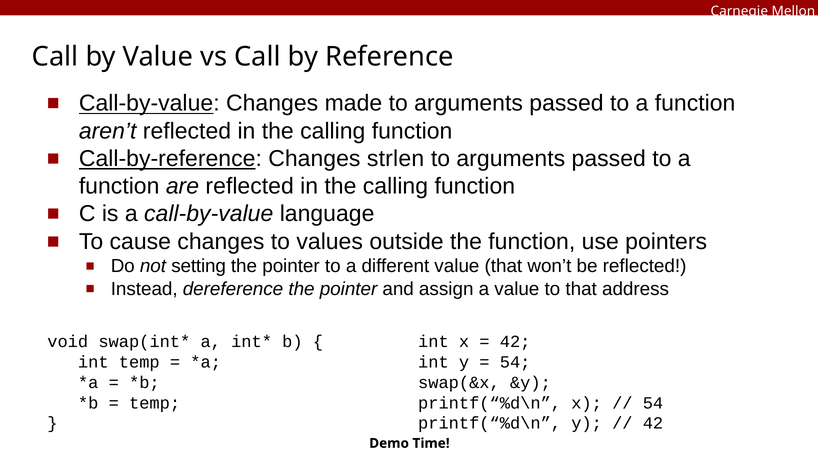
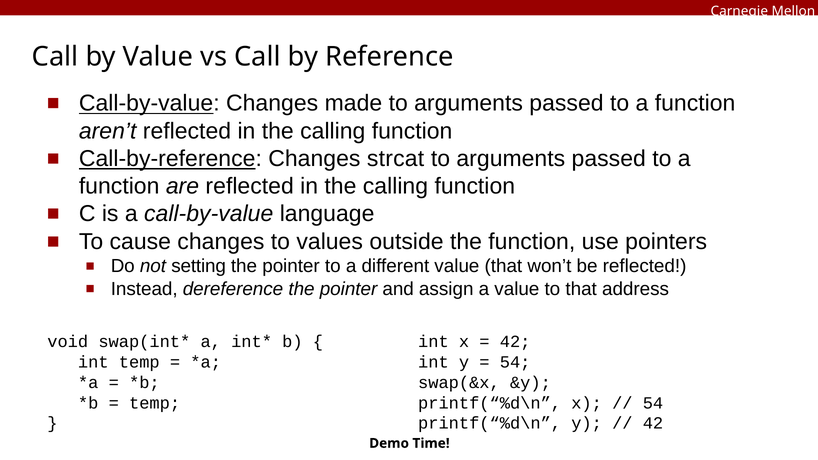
strlen: strlen -> strcat (396, 159)
